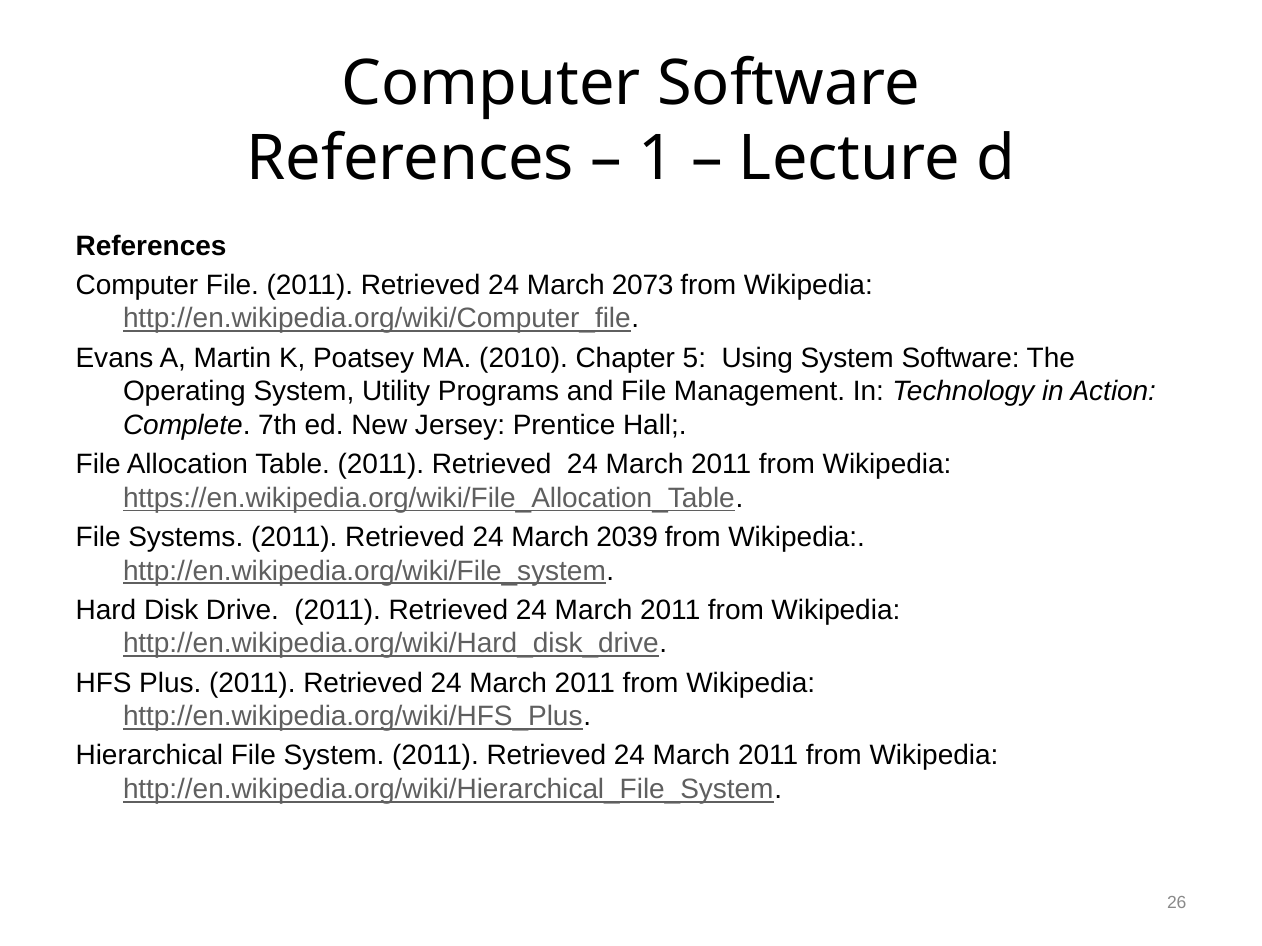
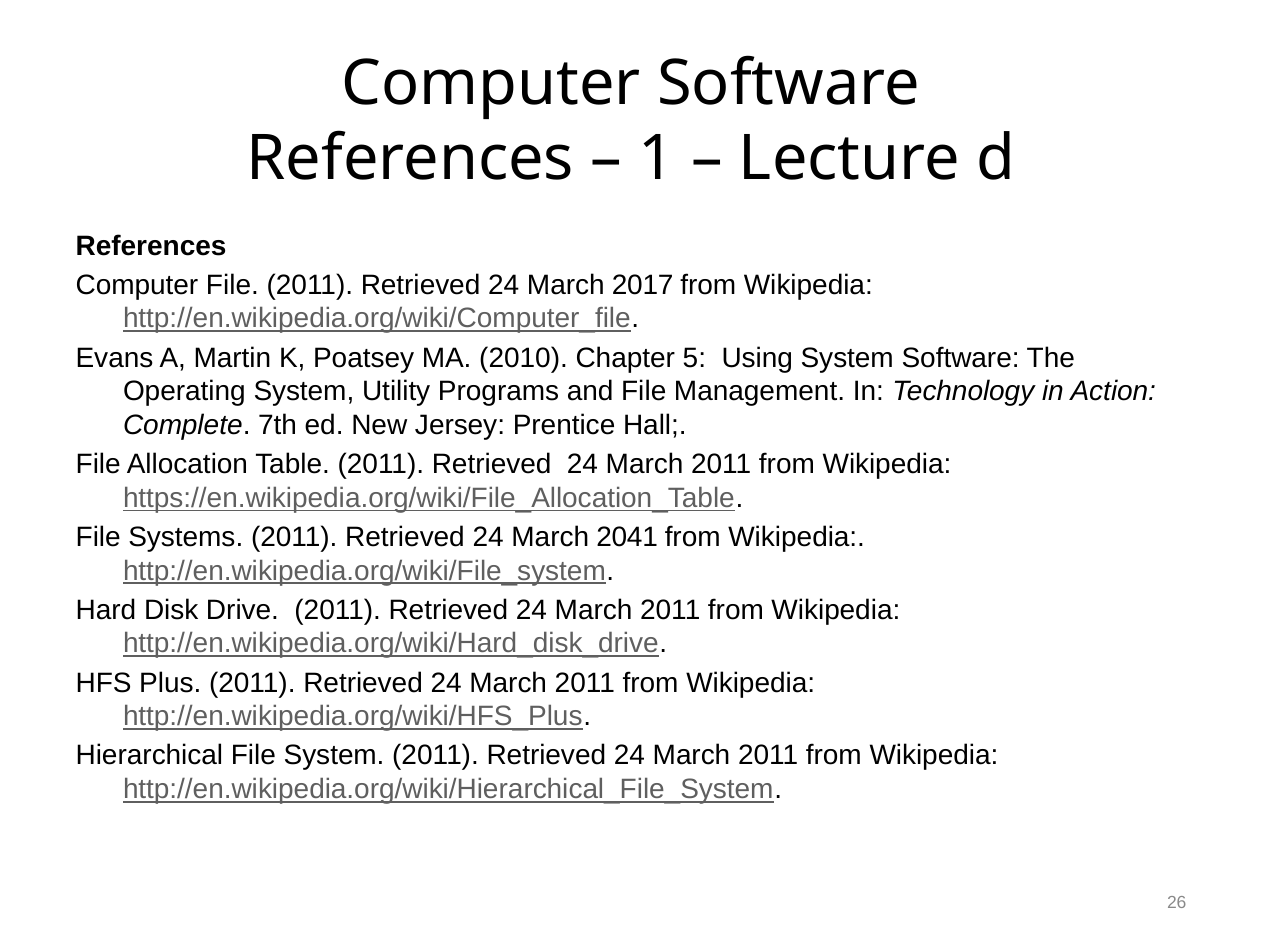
2073: 2073 -> 2017 (643, 285)
2039: 2039 -> 2041 (627, 537)
